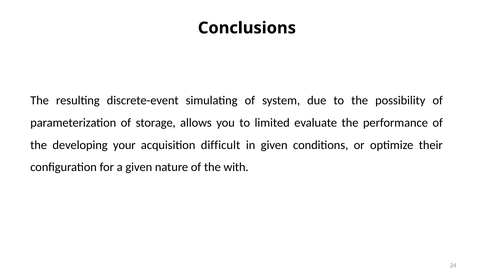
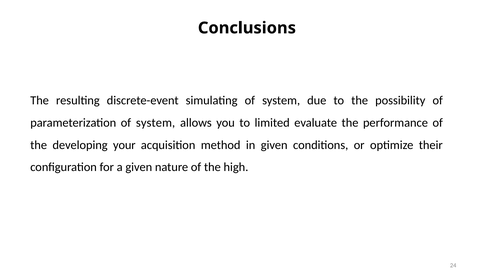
parameterization of storage: storage -> system (156, 123)
difficult: difficult -> method (221, 145)
with: with -> high (236, 167)
